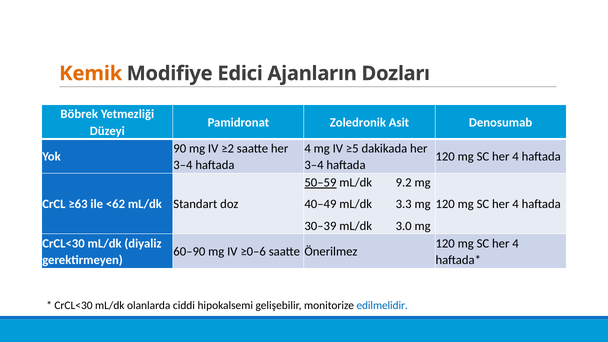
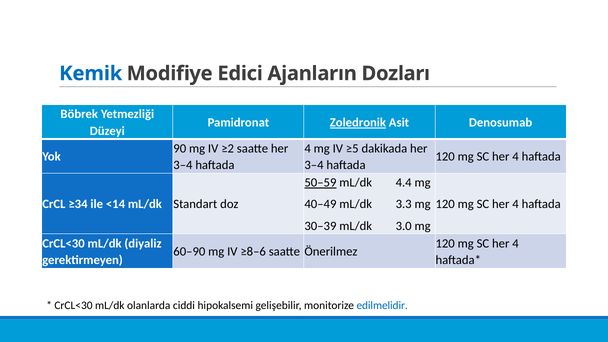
Kemik colour: orange -> blue (91, 74)
Zoledronik underline: none -> present (358, 123)
9.2: 9.2 -> 4.4 (404, 183)
≥63: ≥63 -> ≥34 (78, 204)
<62: <62 -> <14 (115, 204)
≥0–6: ≥0–6 -> ≥8–6 (253, 252)
